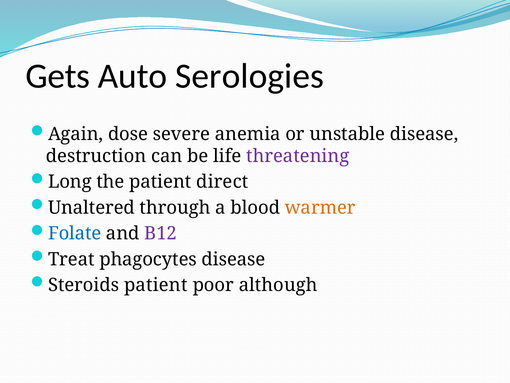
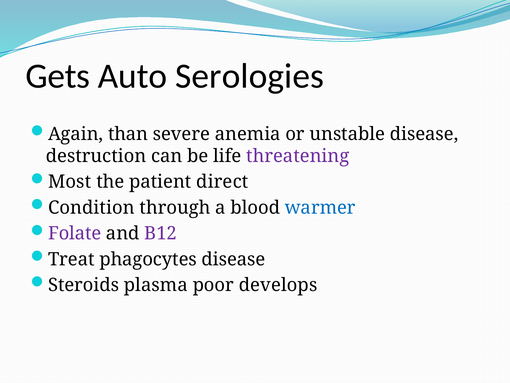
dose: dose -> than (128, 134)
Long: Long -> Most (70, 182)
Unaltered: Unaltered -> Condition (91, 207)
warmer colour: orange -> blue (320, 207)
Folate colour: blue -> purple (75, 233)
Steroids patient: patient -> plasma (156, 285)
although: although -> develops (278, 285)
